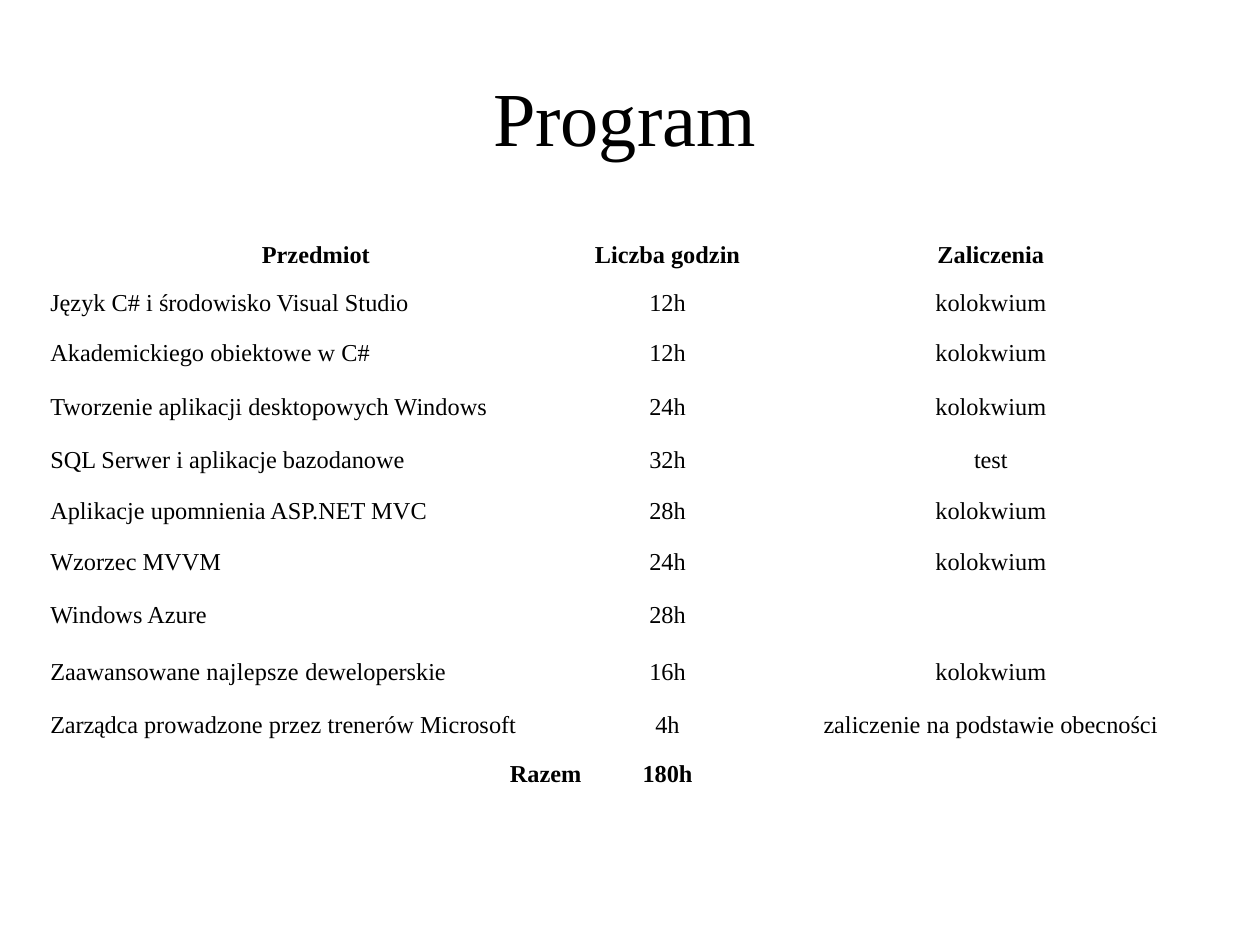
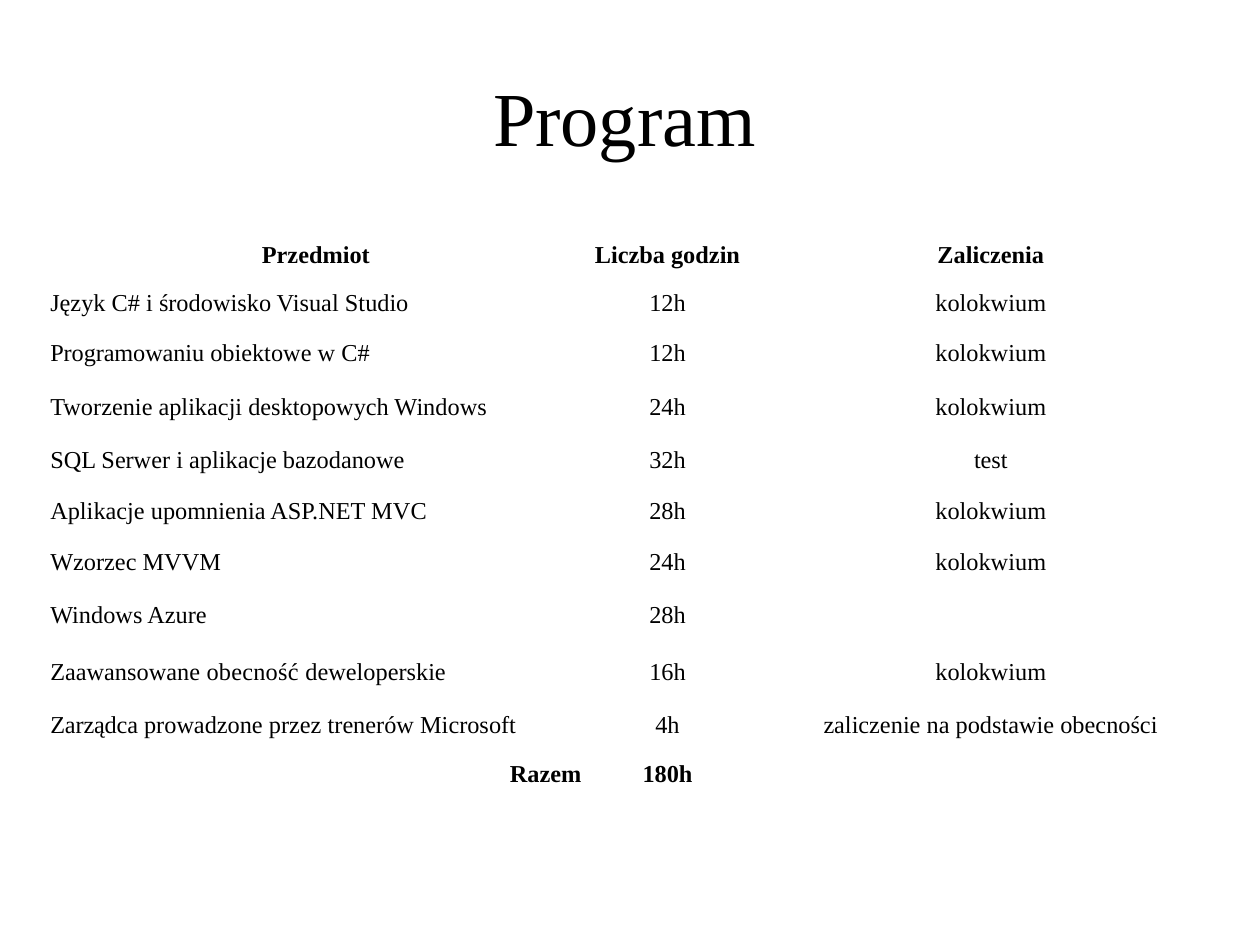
Akademickiego: Akademickiego -> Programowaniu (127, 354)
najlepsze: najlepsze -> obecność (253, 672)
